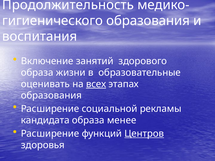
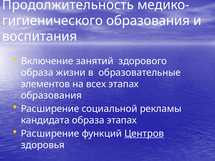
оценивать: оценивать -> элементов (45, 84)
всех underline: present -> none (96, 84)
образа менее: менее -> этапах (122, 120)
